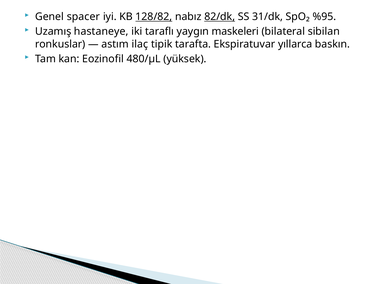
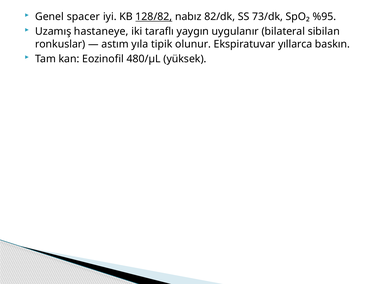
82/dk underline: present -> none (220, 17)
31/dk: 31/dk -> 73/dk (268, 17)
maskeleri: maskeleri -> uygulanır (235, 31)
ilaç: ilaç -> yıla (140, 44)
tarafta: tarafta -> olunur (193, 44)
